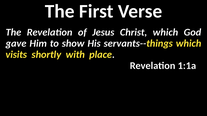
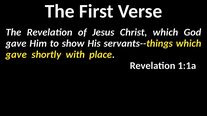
visits: visits -> gave (16, 55)
